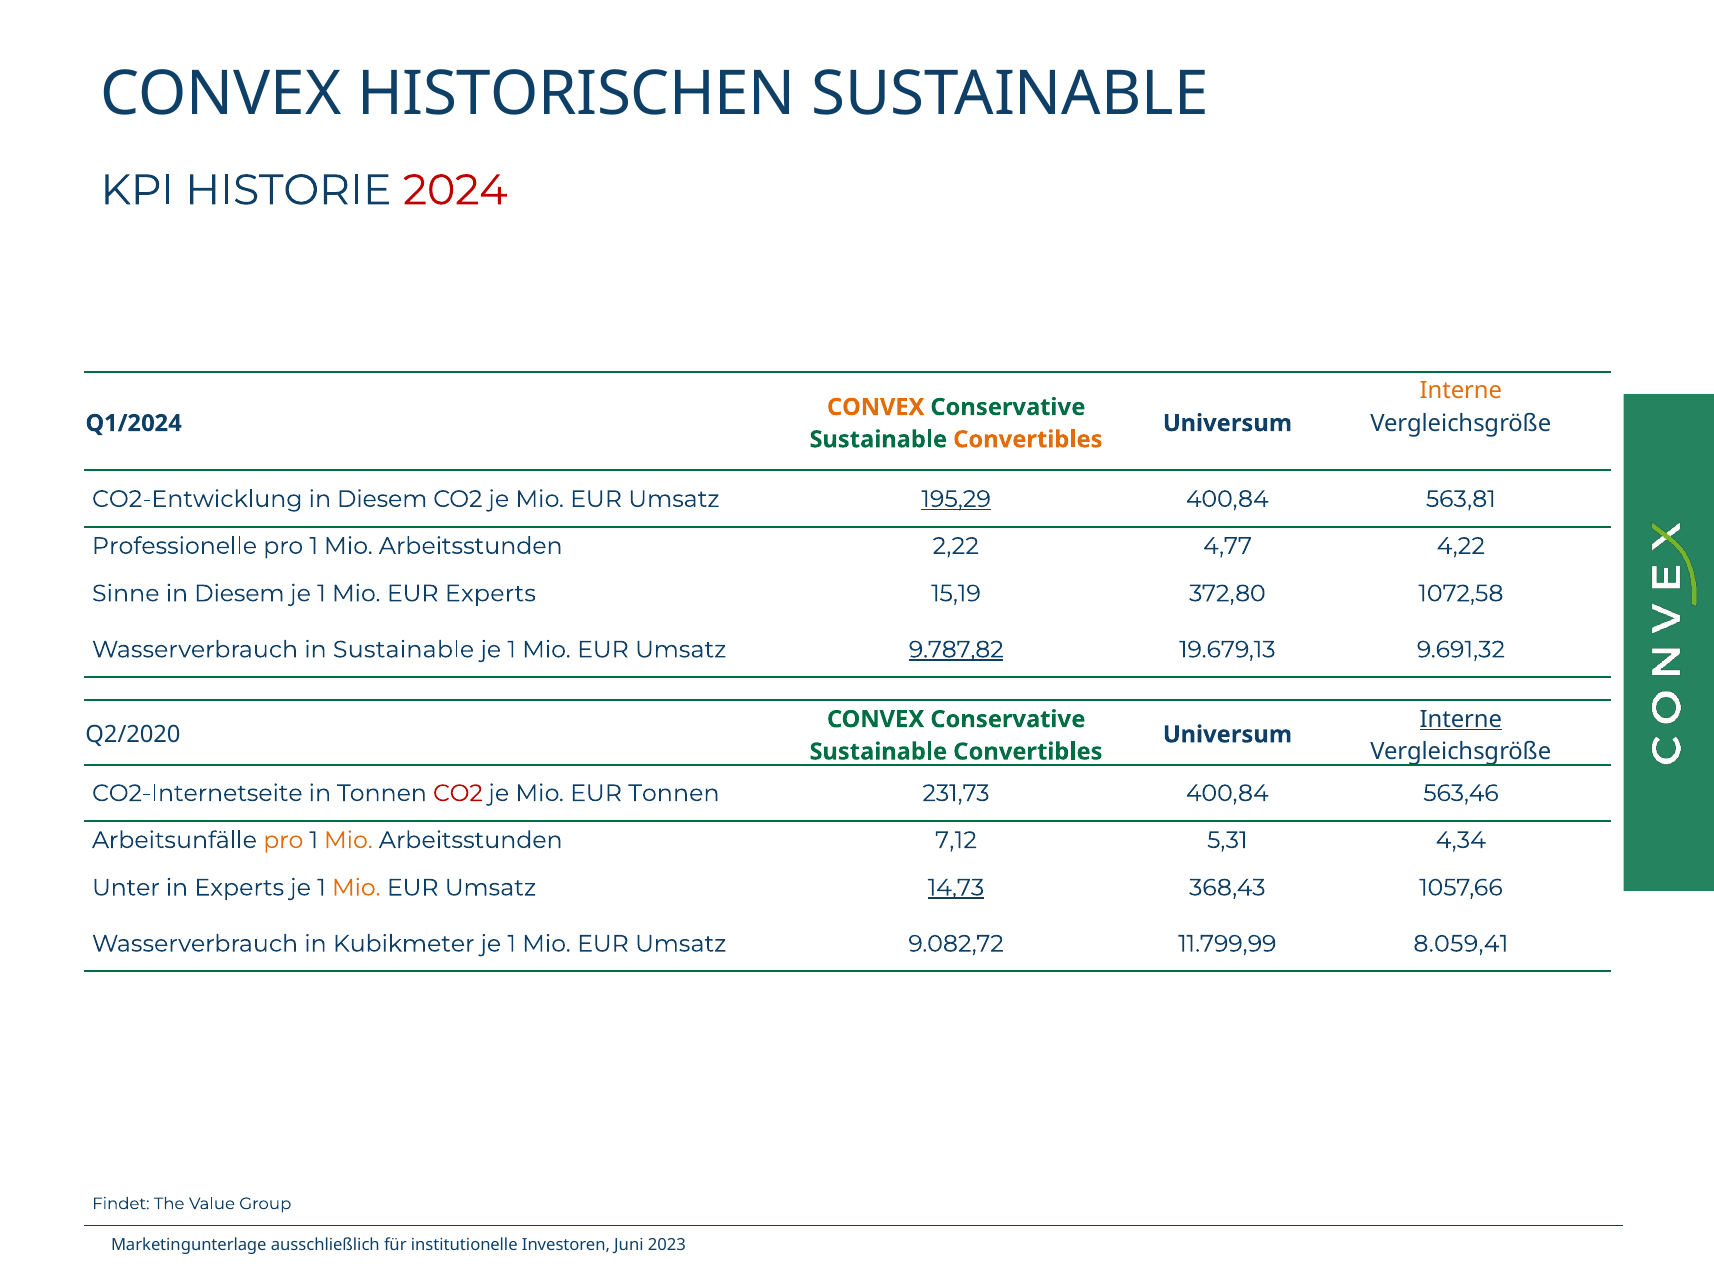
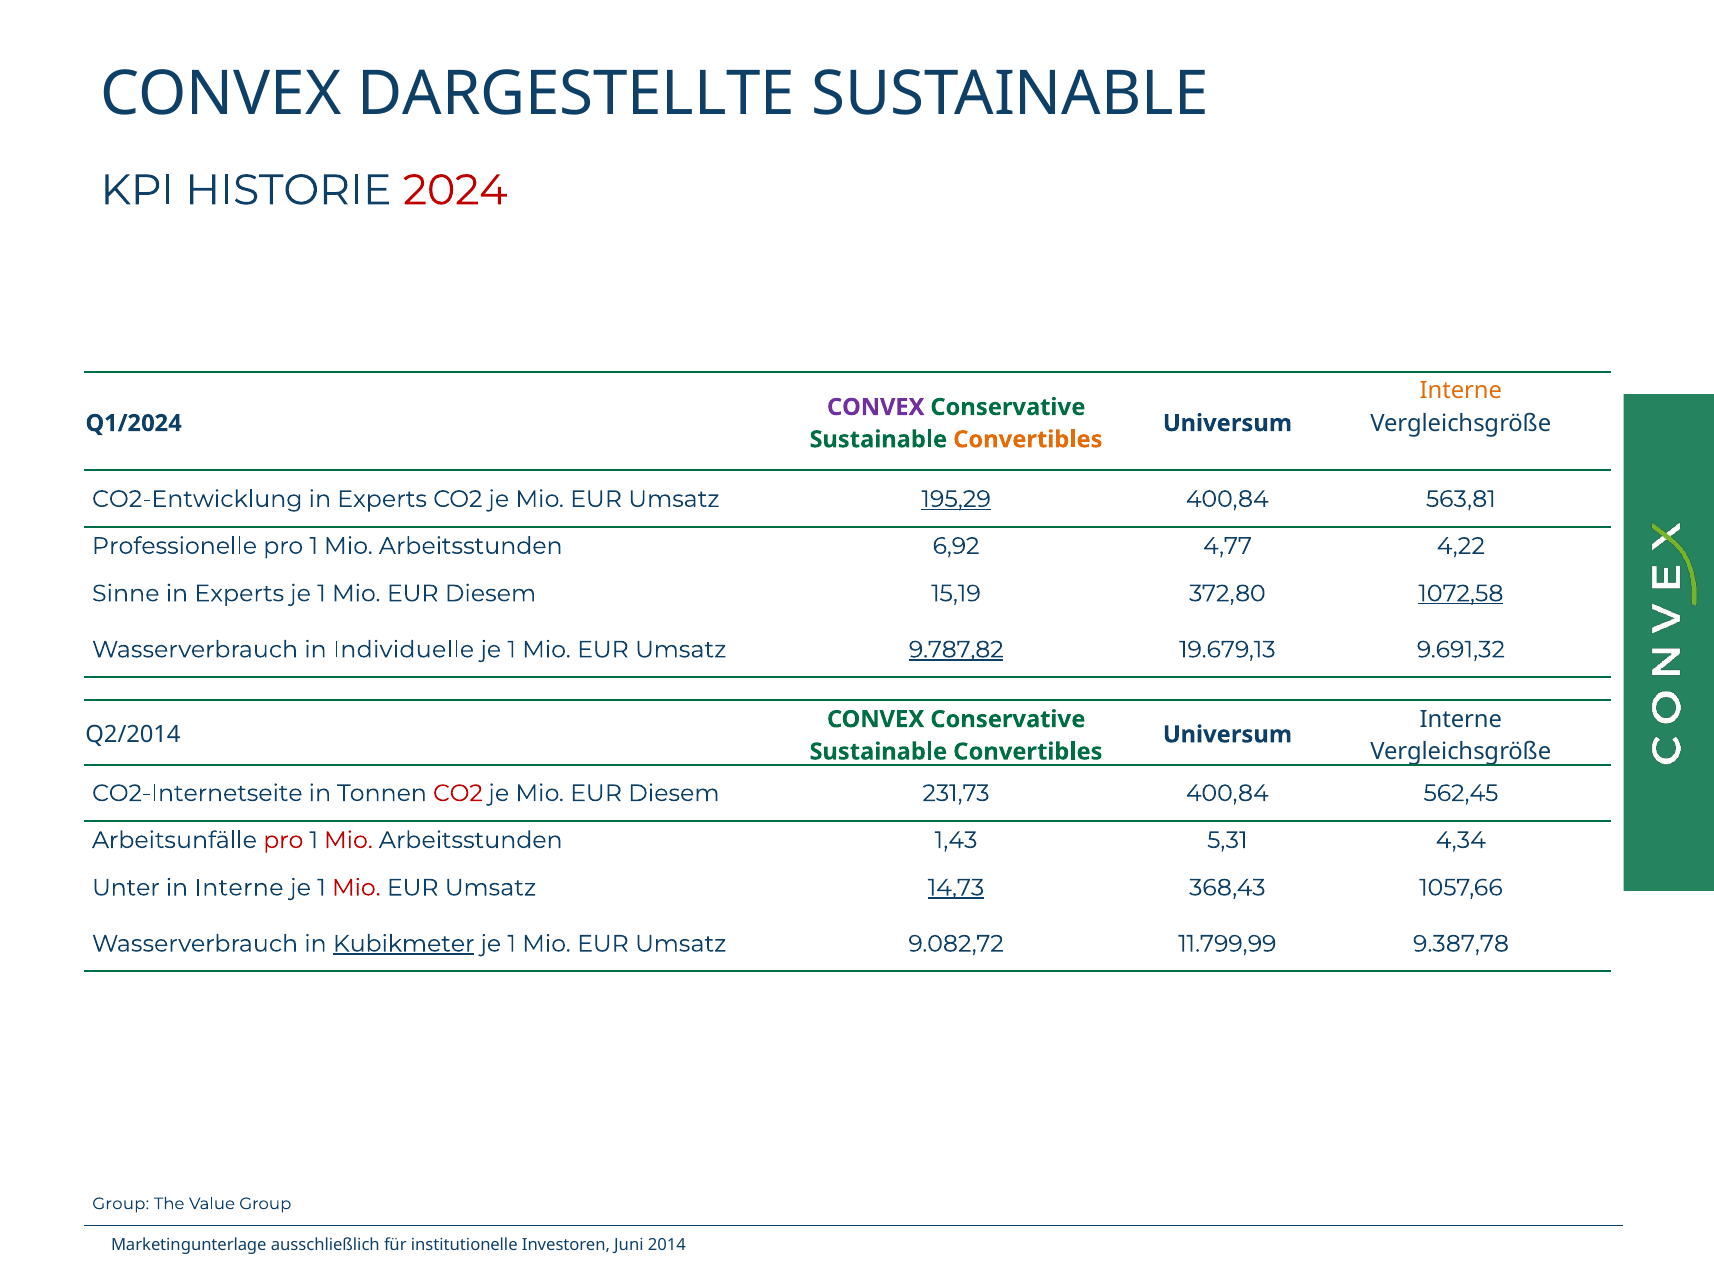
HISTORISCHEN: HISTORISCHEN -> DARGESTELLTE (576, 94)
CONVEX colour: orange -> purple (876, 407)
Diesem: Diesem -> Experts (382, 499)
2,22: 2,22 -> 6,92 (956, 546)
Diesem: Diesem -> Experts (239, 594)
1 Mio EUR Experts: Experts -> Diesem (491, 594)
1072,58 underline: none -> present (1461, 594)
in Sustainable: Sustainable -> Individuelle (404, 650)
Interne underline: present -> none (1461, 720)
Q2/2020: Q2/2020 -> Q2/2014 (133, 735)
je Mio EUR Tonnen: Tonnen -> Diesem (674, 794)
563,46: 563,46 -> 562,45 (1461, 794)
pro colour: orange -> red (283, 841)
Mio colour: orange -> red (348, 841)
7,12: 7,12 -> 1,43 (956, 841)
in Experts: Experts -> Interne (239, 888)
Mio colour: orange -> red (356, 888)
Kubikmeter underline: none -> present (404, 944)
8.059,41: 8.059,41 -> 9.387,78 (1461, 944)
Findet: Findet -> Group (121, 1204)
2023: 2023 -> 2014 (667, 1245)
